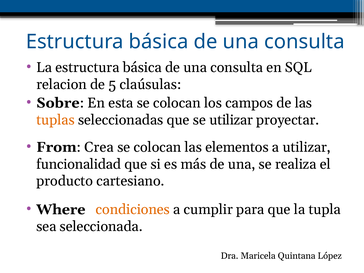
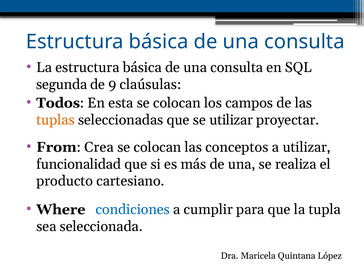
relacion: relacion -> segunda (62, 84)
5: 5 -> 9 (112, 84)
Sobre: Sobre -> Todos (58, 103)
elementos: elementos -> conceptos (237, 147)
condiciones colour: orange -> blue (133, 210)
